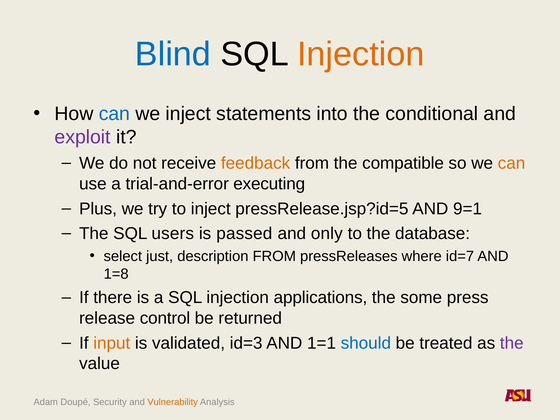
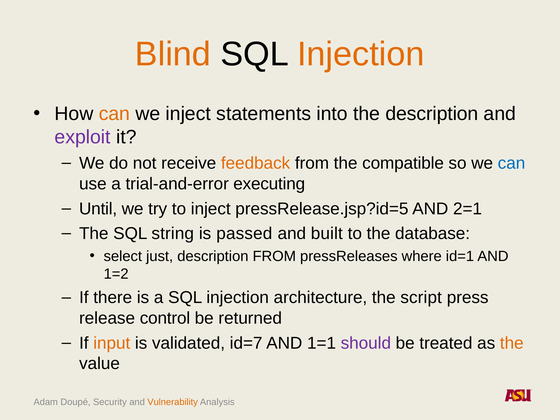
Blind colour: blue -> orange (173, 54)
can colour: blue -> orange (114, 114)
the conditional: conditional -> description (432, 114)
can colour: orange -> blue (512, 163)
Plus: Plus -> Until (98, 209)
9=1: 9=1 -> 2=1 (468, 209)
users: users -> string (173, 234)
only: only -> built (327, 234)
id=7: id=7 -> id=1 (460, 256)
1=8: 1=8 -> 1=2 (116, 274)
applications: applications -> architecture (320, 298)
some: some -> script (421, 298)
id=3: id=3 -> id=7 (246, 343)
should colour: blue -> purple (366, 343)
the colour: purple -> orange (512, 343)
